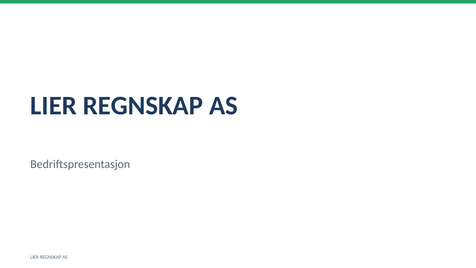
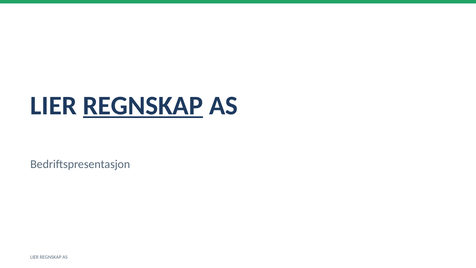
REGNSKAP underline: none -> present (143, 106)
